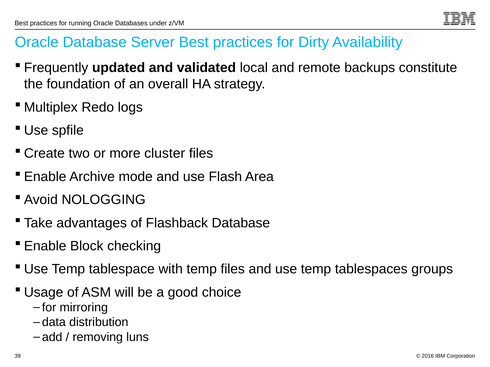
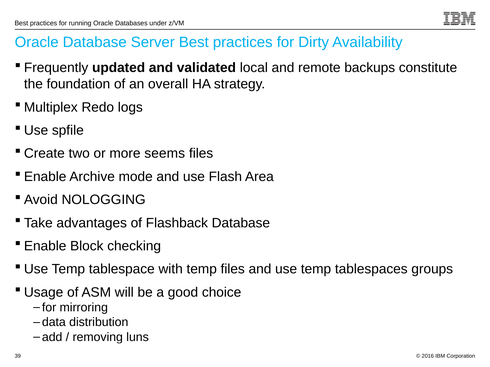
cluster: cluster -> seems (165, 154)
